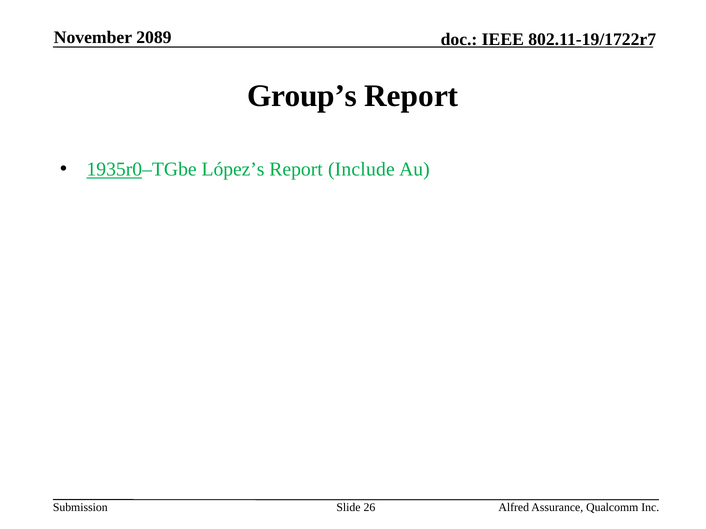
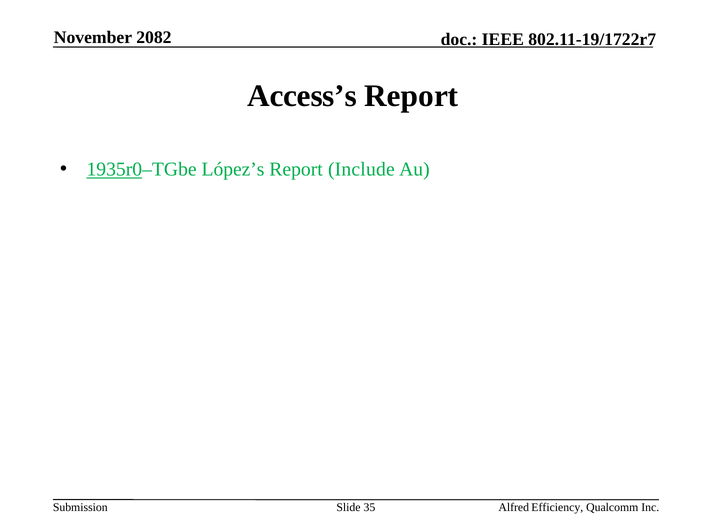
2089: 2089 -> 2082 (154, 37)
Group’s: Group’s -> Access’s (302, 96)
26: 26 -> 35 (369, 508)
Assurance: Assurance -> Efficiency (557, 508)
